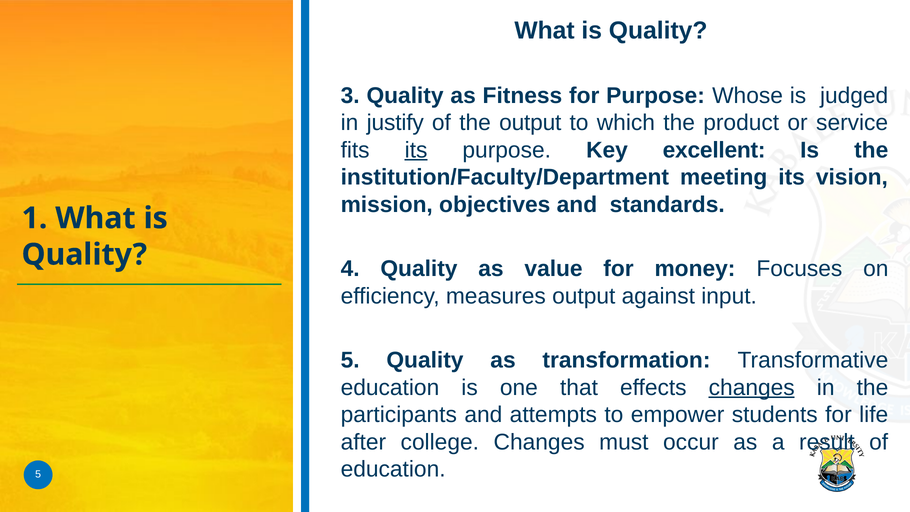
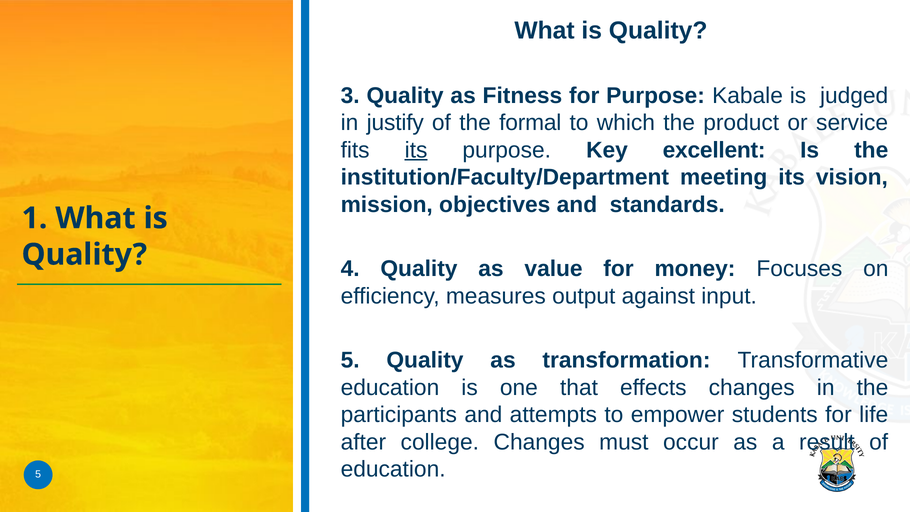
Whose: Whose -> Kabale (748, 95)
the output: output -> formal (530, 123)
changes underline: present -> none (752, 387)
